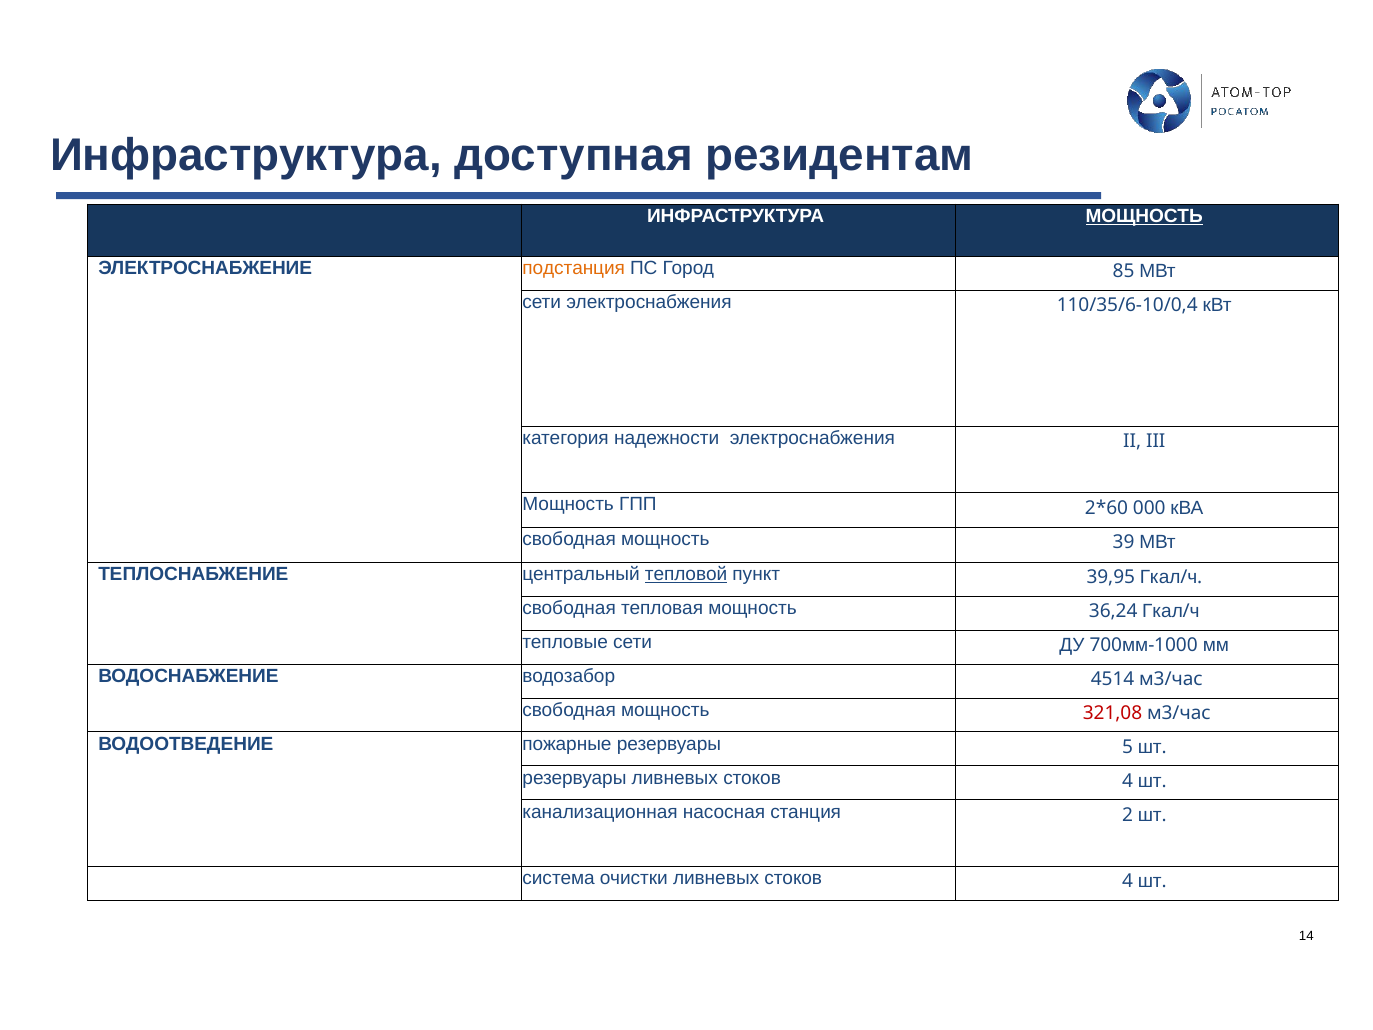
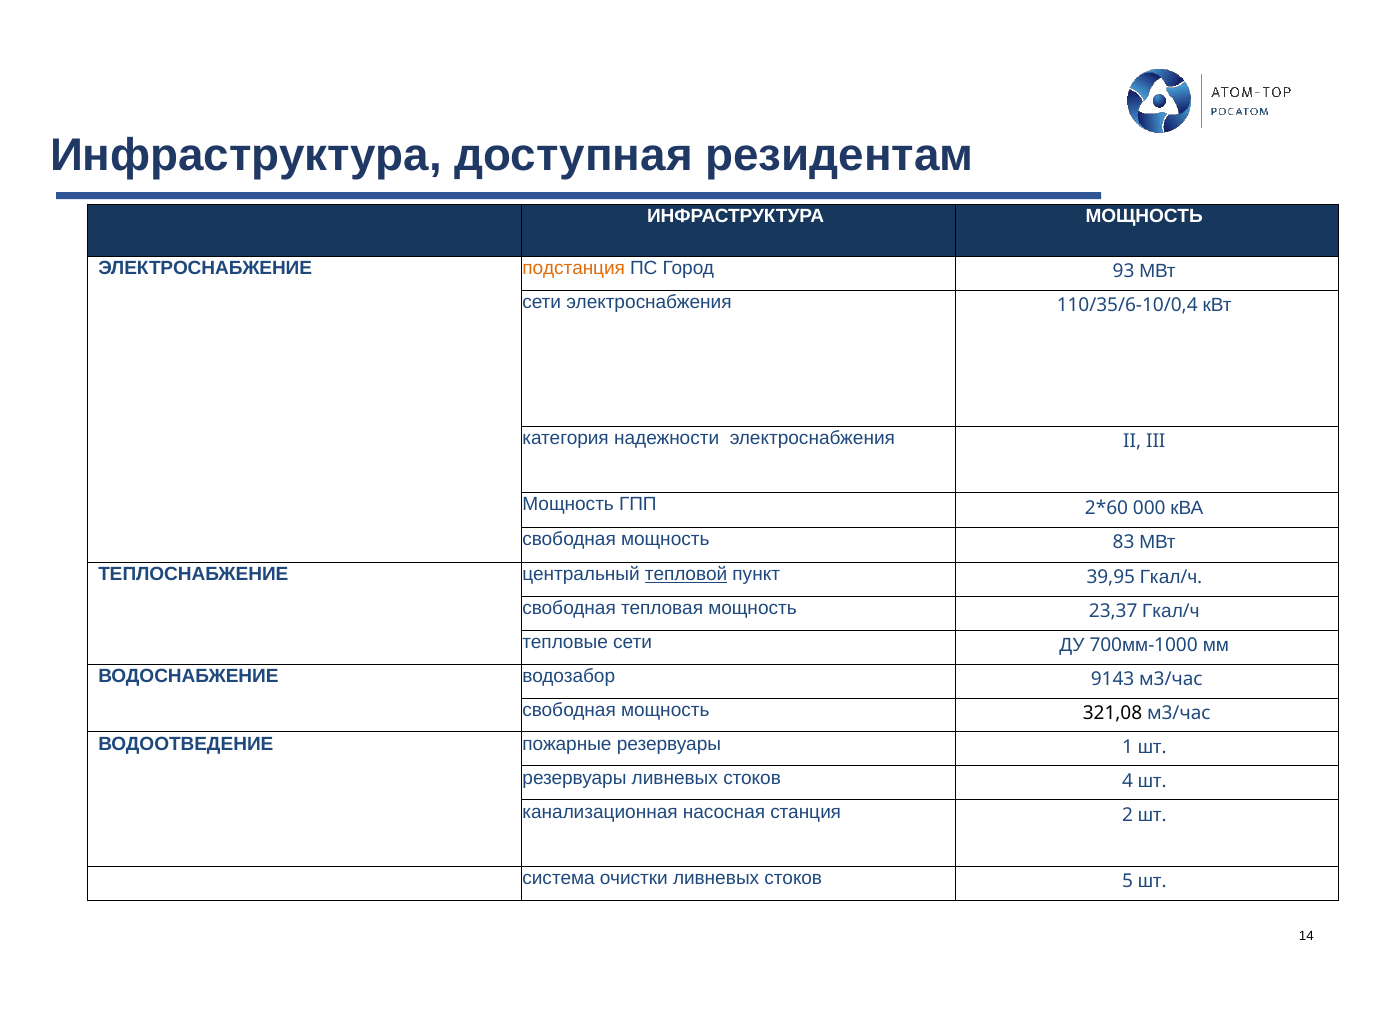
МОЩНОСТЬ underline: present -> none (1144, 216)
85: 85 -> 93 (1124, 271)
39: 39 -> 83 (1124, 542)
36,24: 36,24 -> 23,37 (1113, 611)
4514: 4514 -> 9143 (1113, 679)
321,08 colour: red -> black (1113, 713)
5: 5 -> 1 (1128, 747)
очистки ливневых стоков 4: 4 -> 5 (1128, 881)
